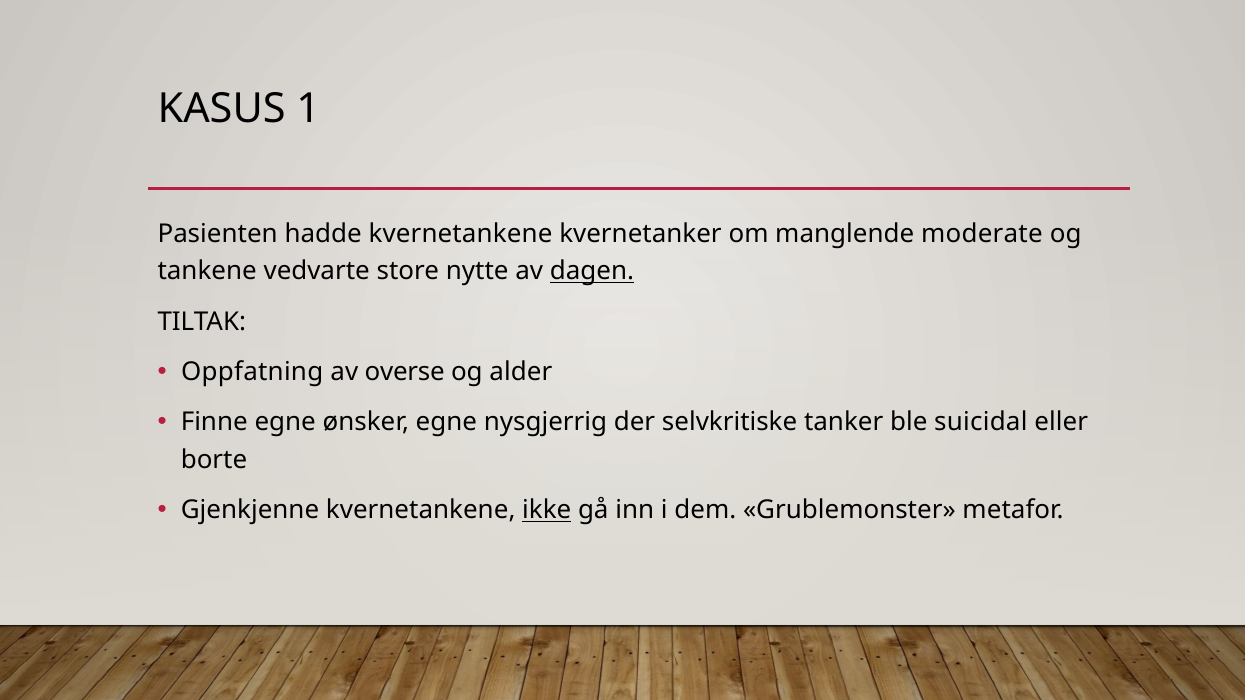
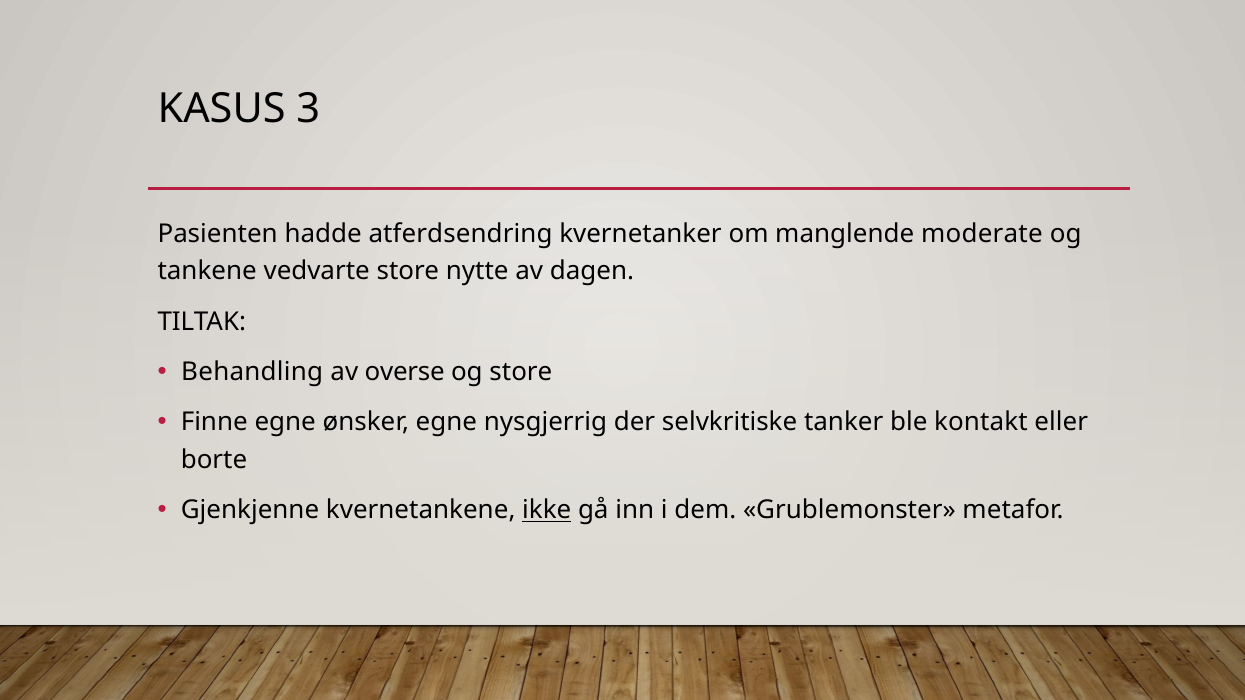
1: 1 -> 3 (308, 109)
hadde kvernetankene: kvernetankene -> atferdsendring (461, 234)
dagen underline: present -> none (592, 272)
Oppfatning: Oppfatning -> Behandling (252, 372)
og alder: alder -> store (521, 372)
suicidal: suicidal -> kontakt (981, 423)
